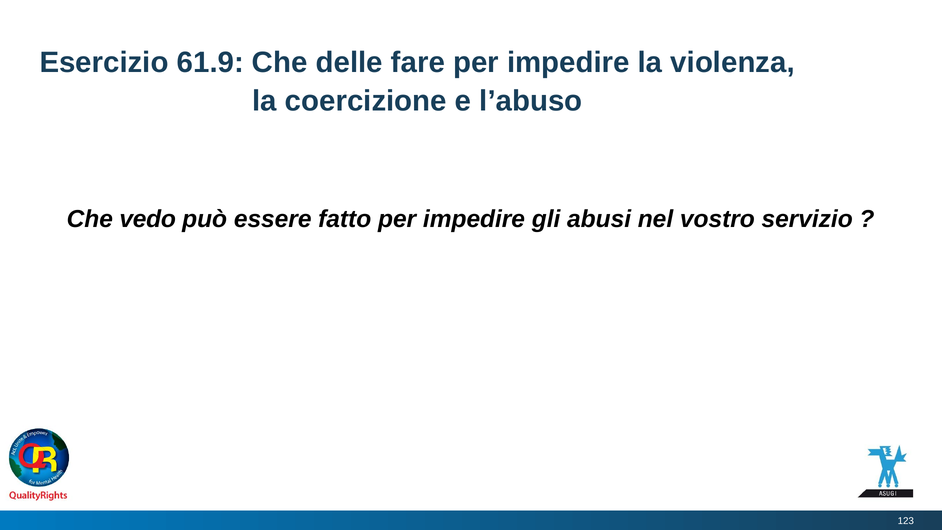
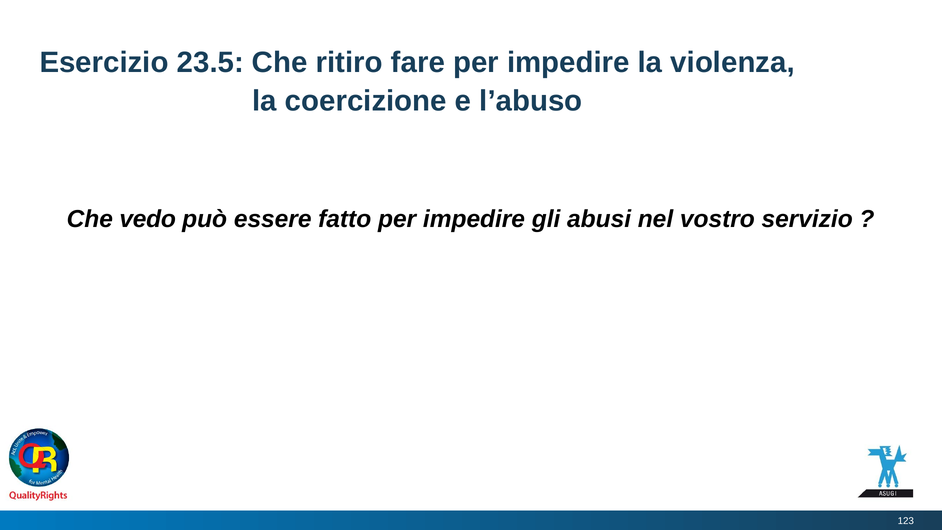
61.9: 61.9 -> 23.5 (210, 62)
delle: delle -> ritiro (349, 62)
